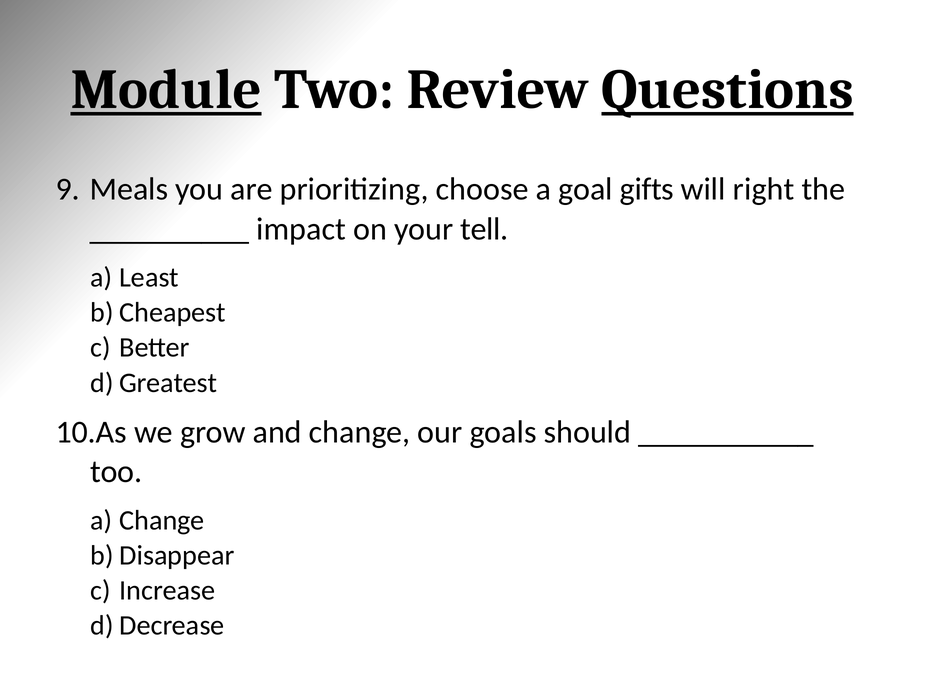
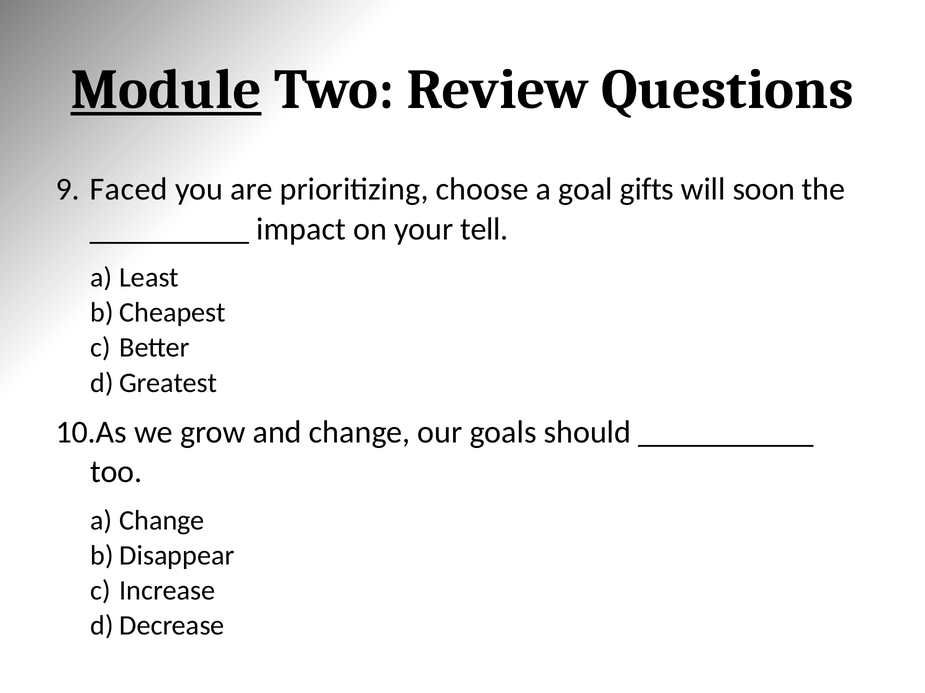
Questions underline: present -> none (728, 90)
Meals: Meals -> Faced (129, 189)
right: right -> soon (764, 189)
